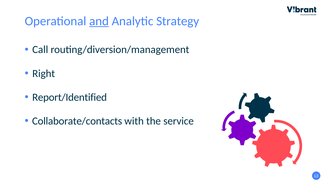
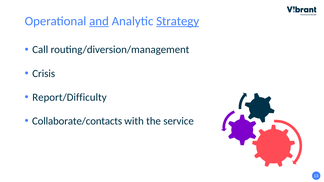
Strategy underline: none -> present (178, 21)
Right: Right -> Crisis (44, 74)
Report/Identified: Report/Identified -> Report/Difficulty (69, 97)
